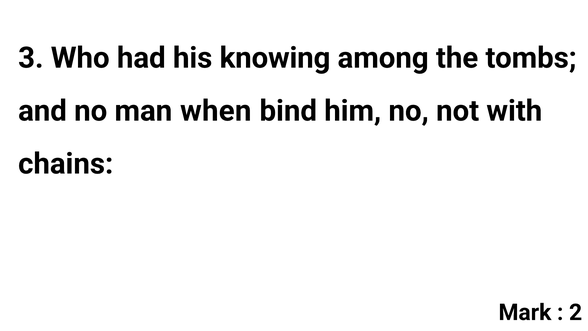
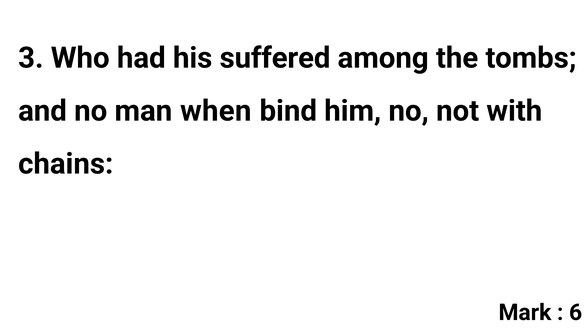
knowing: knowing -> suffered (275, 58)
2: 2 -> 6 (576, 312)
